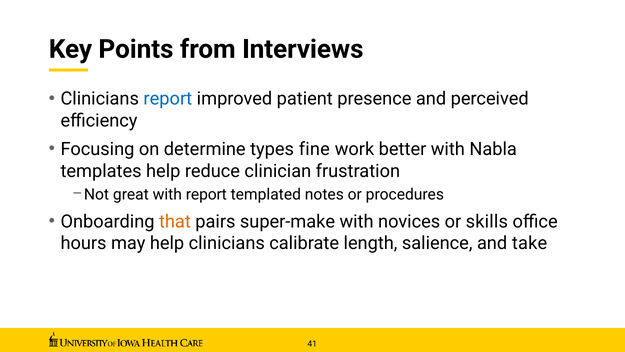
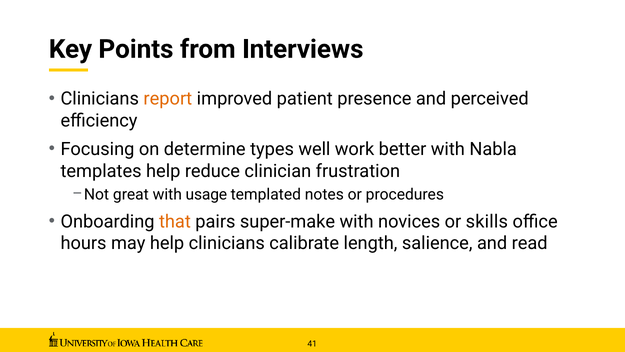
report colour: blue -> orange (168, 99)
fine: fine -> well (314, 149)
with report: report -> usage (206, 194)
take: take -> read (530, 243)
